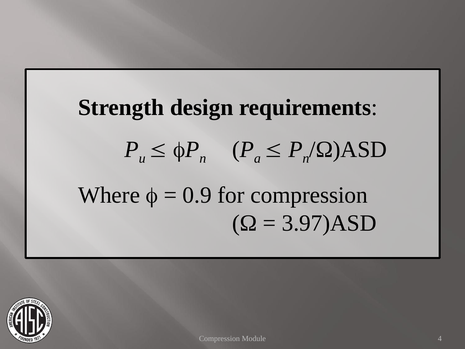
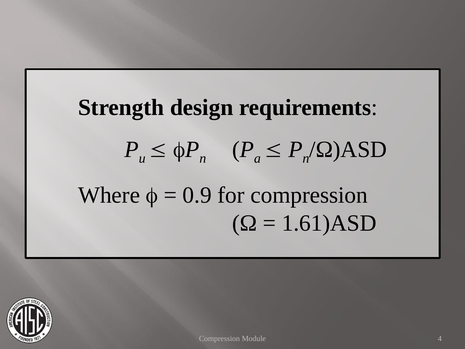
3.97)ASD: 3.97)ASD -> 1.61)ASD (329, 223)
